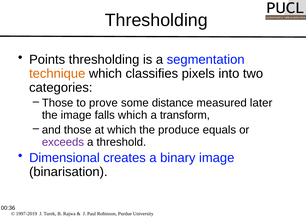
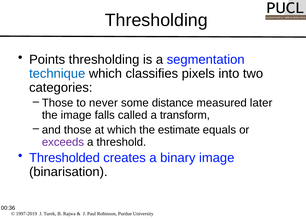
technique colour: orange -> blue (57, 73)
prove: prove -> never (103, 103)
falls which: which -> called (133, 115)
produce: produce -> estimate (179, 130)
Dimensional: Dimensional -> Thresholded (64, 157)
